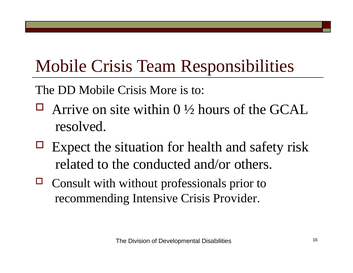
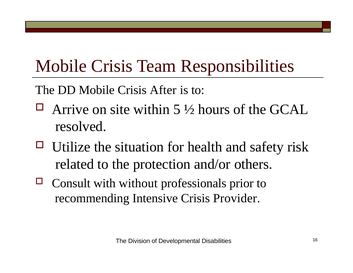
More: More -> After (163, 90)
0: 0 -> 5 (177, 109)
Expect: Expect -> Utilize (71, 147)
conducted: conducted -> protection (162, 164)
